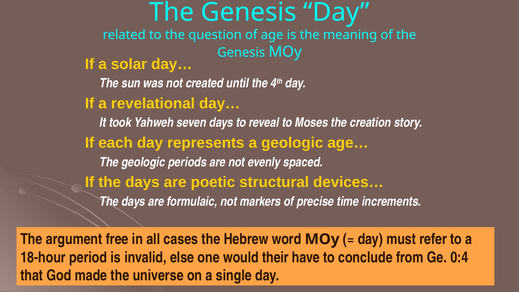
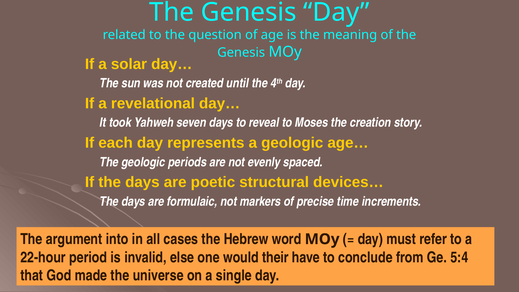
free: free -> into (117, 239)
18-hour: 18-hour -> 22-hour (43, 257)
0:4: 0:4 -> 5:4 (459, 257)
